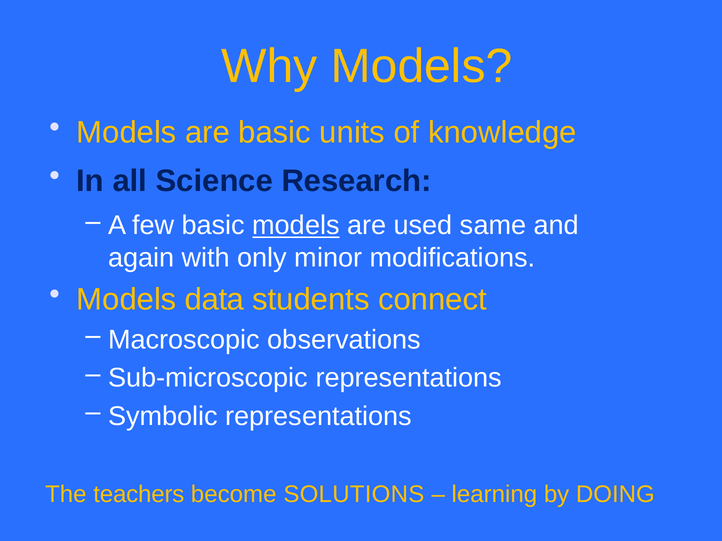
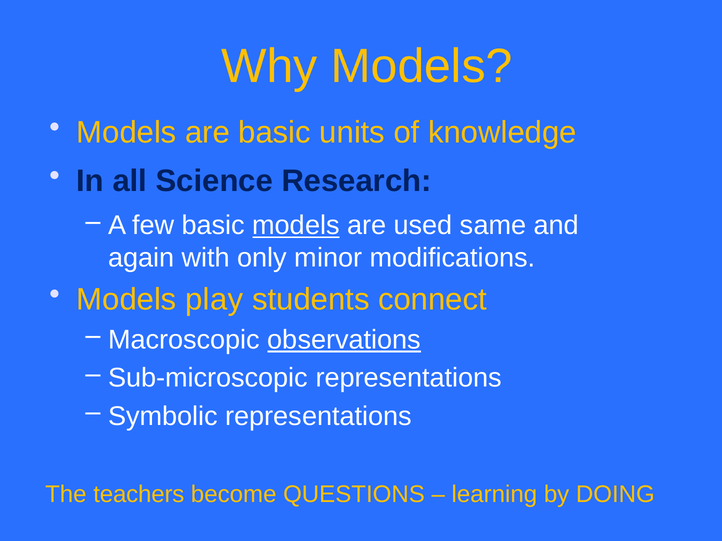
data: data -> play (214, 300)
observations underline: none -> present (344, 340)
SOLUTIONS: SOLUTIONS -> QUESTIONS (354, 495)
